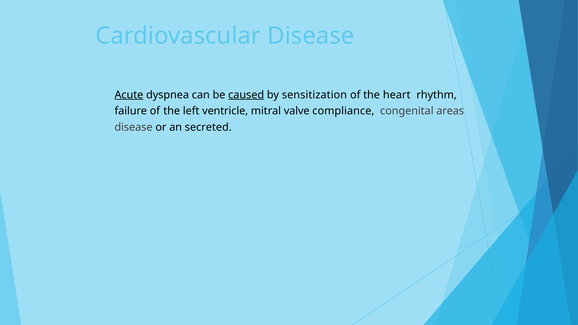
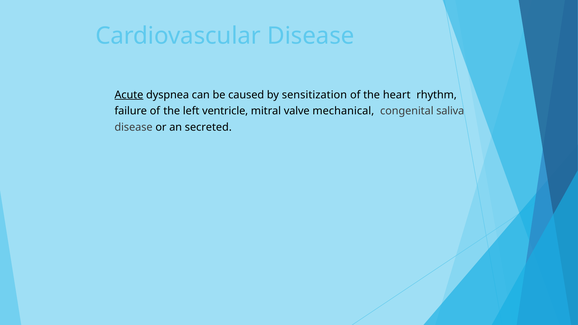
caused underline: present -> none (246, 95)
compliance: compliance -> mechanical (343, 111)
areas: areas -> saliva (450, 111)
